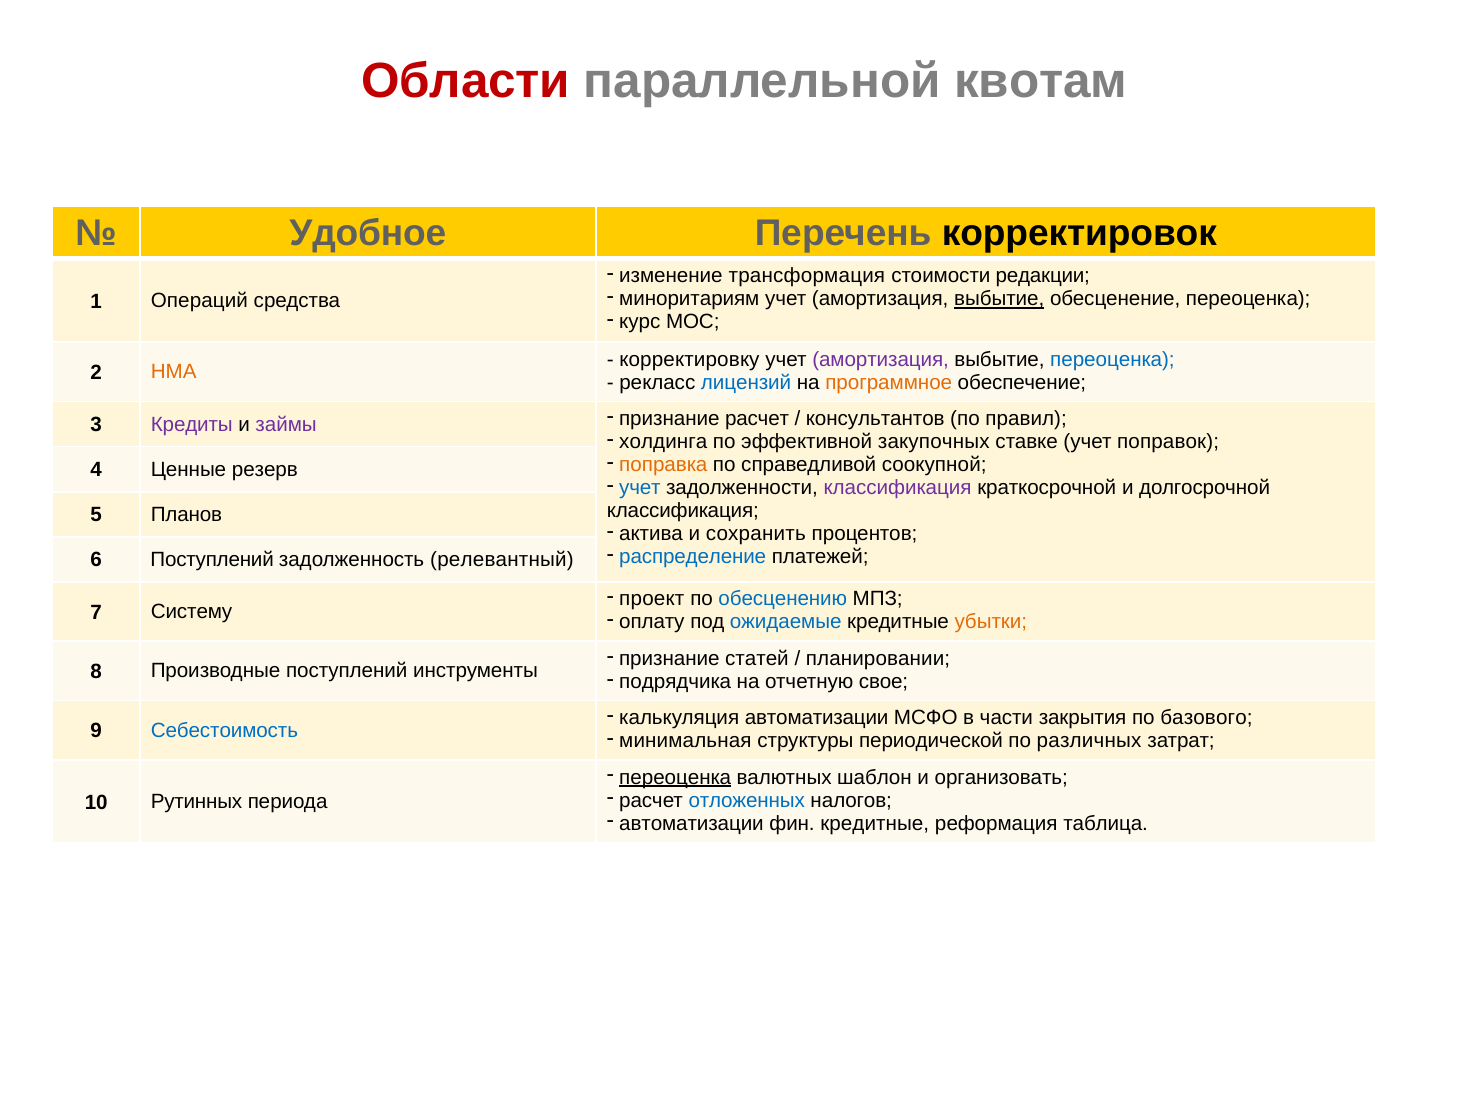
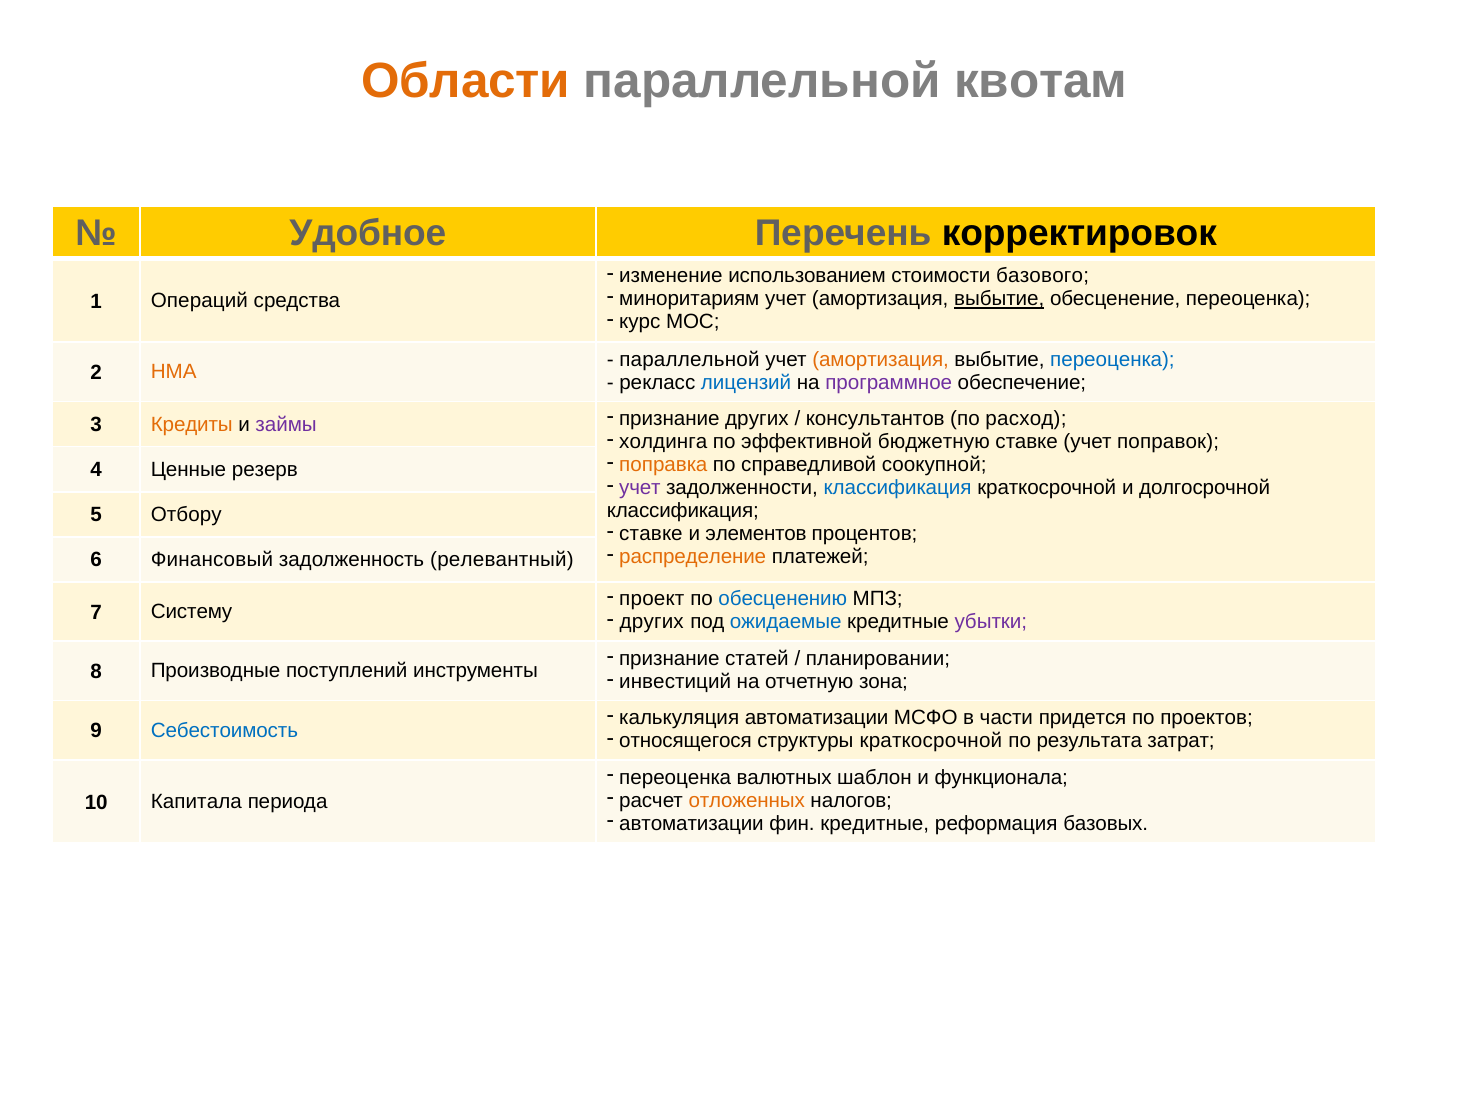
Области colour: red -> orange (466, 81)
трансформация: трансформация -> использованием (807, 276)
редакции: редакции -> базового (1043, 276)
корректировку: корректировку -> параллельной (689, 360)
амортизация colour: purple -> orange (881, 360)
программное colour: orange -> purple (889, 383)
Кредиты colour: purple -> orange (192, 424)
признание расчет: расчет -> других (757, 419)
правил: правил -> расход (1026, 419)
закупочных: закупочных -> бюджетную (934, 442)
учет colour: blue -> purple (640, 488)
классификация colour: purple -> blue (898, 488)
Планов: Планов -> Отбору (186, 515)
актива: актива -> ставке (651, 534)
сохранить: сохранить -> элементов (756, 534)
распределение colour: blue -> orange (693, 557)
6 Поступлений: Поступлений -> Финансовый (212, 560)
оплату: оплату -> других (652, 622)
убытки colour: orange -> purple (991, 622)
подрядчика: подрядчика -> инвестиций (675, 682)
свое: свое -> зона (883, 682)
закрытия: закрытия -> придется (1083, 718)
базового: базового -> проектов (1207, 718)
минимальная: минимальная -> относящегося (686, 741)
структуры периодической: периодической -> краткосрочной (931, 741)
различных: различных -> результата (1089, 741)
переоценка underline: present -> none (675, 777)
организовать: организовать -> функционала (1001, 777)
отложенных colour: blue -> orange (747, 800)
Рутинных: Рутинных -> Капитала (196, 802)
таблица: таблица -> базовых (1106, 823)
